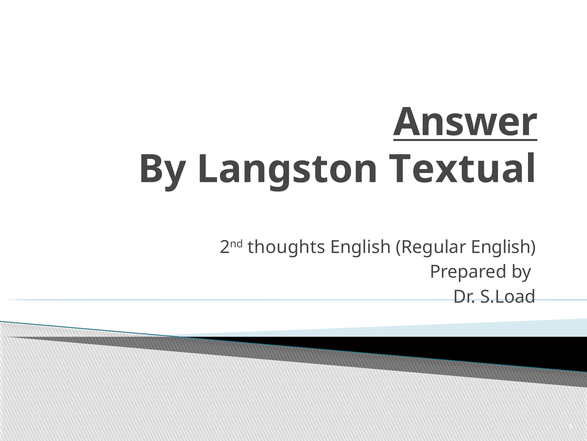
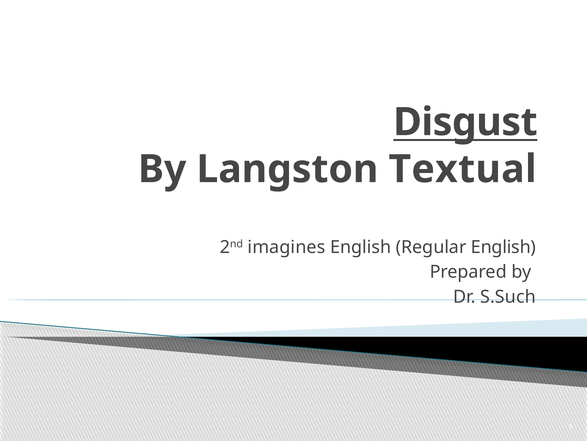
Answer: Answer -> Disgust (465, 122)
thoughts: thoughts -> imagines (287, 247)
S.Load: S.Load -> S.Such (508, 296)
